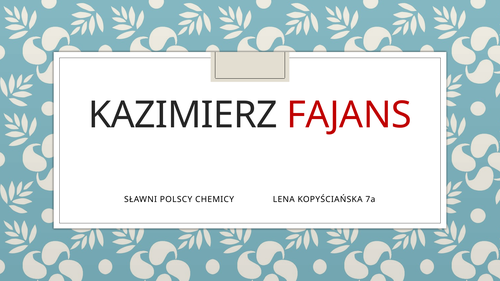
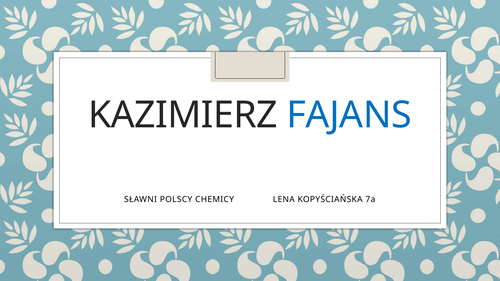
FAJANS colour: red -> blue (349, 115)
